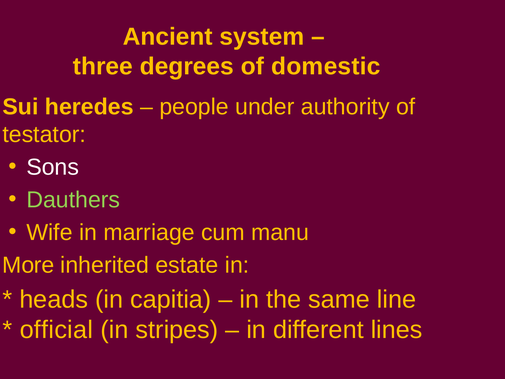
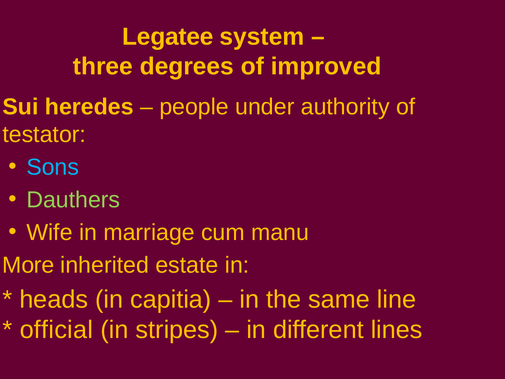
Ancient: Ancient -> Legatee (168, 37)
domestic: domestic -> improved (326, 66)
Sons colour: white -> light blue (53, 167)
